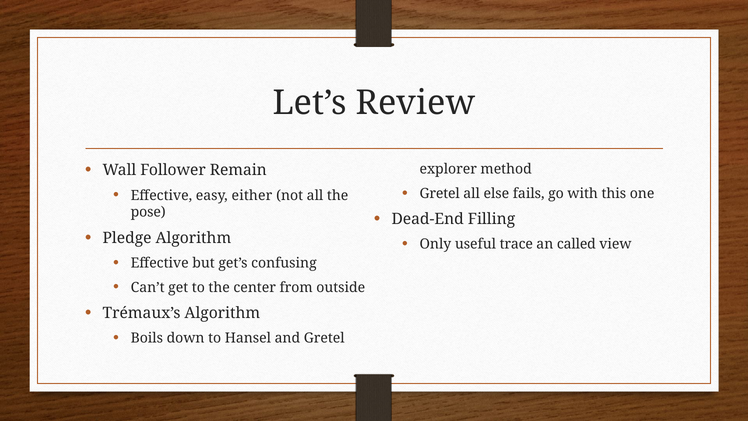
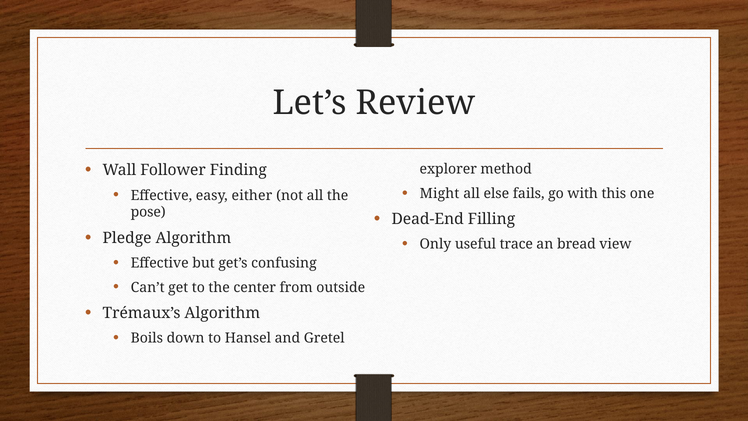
Remain: Remain -> Finding (238, 170)
Gretel: Gretel -> Might (440, 193)
called: called -> bread (576, 244)
